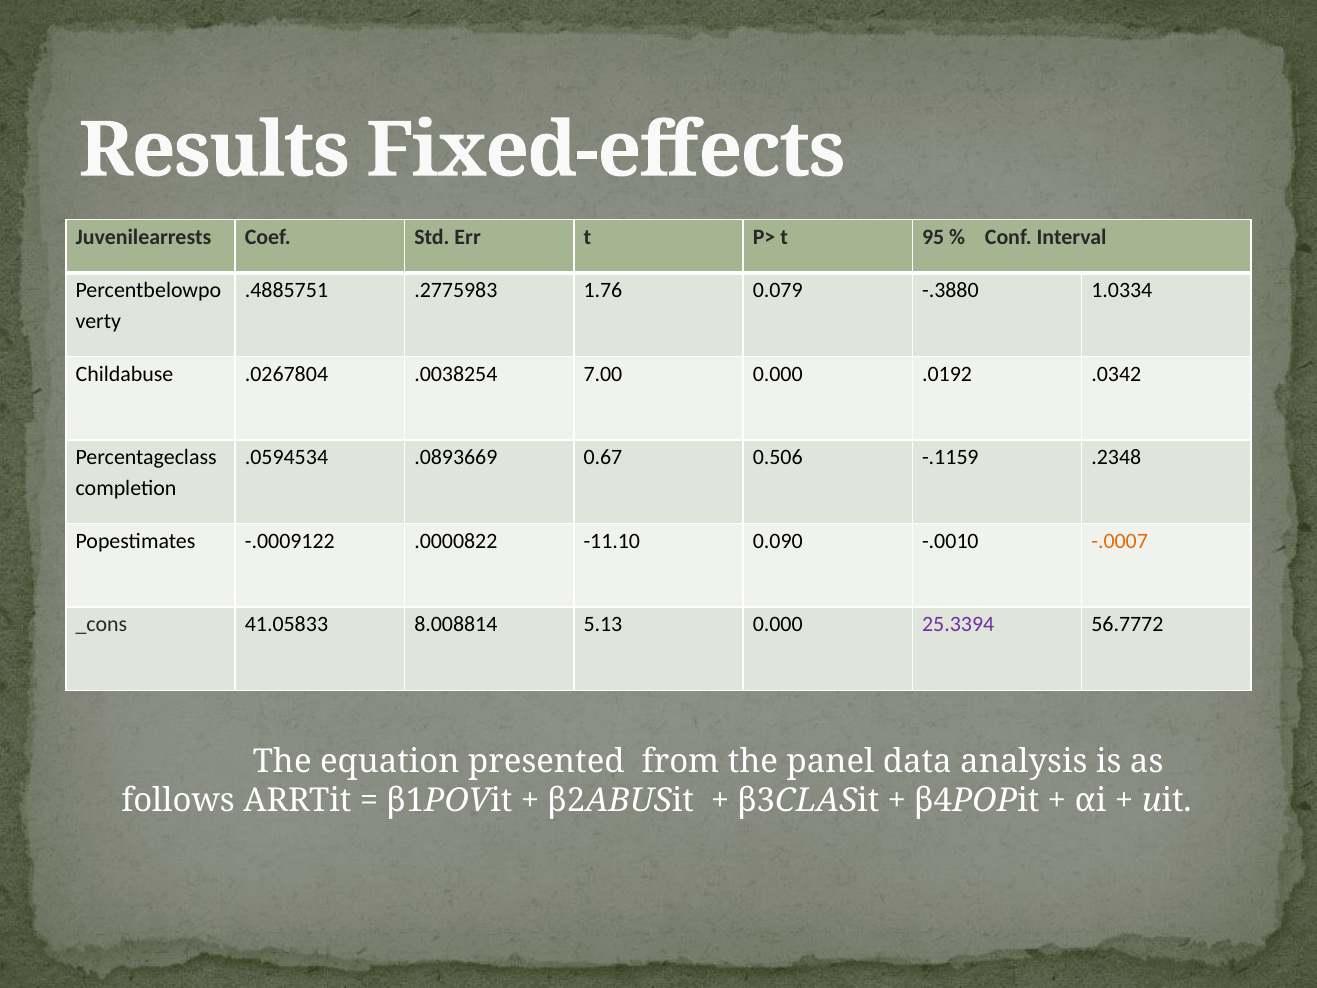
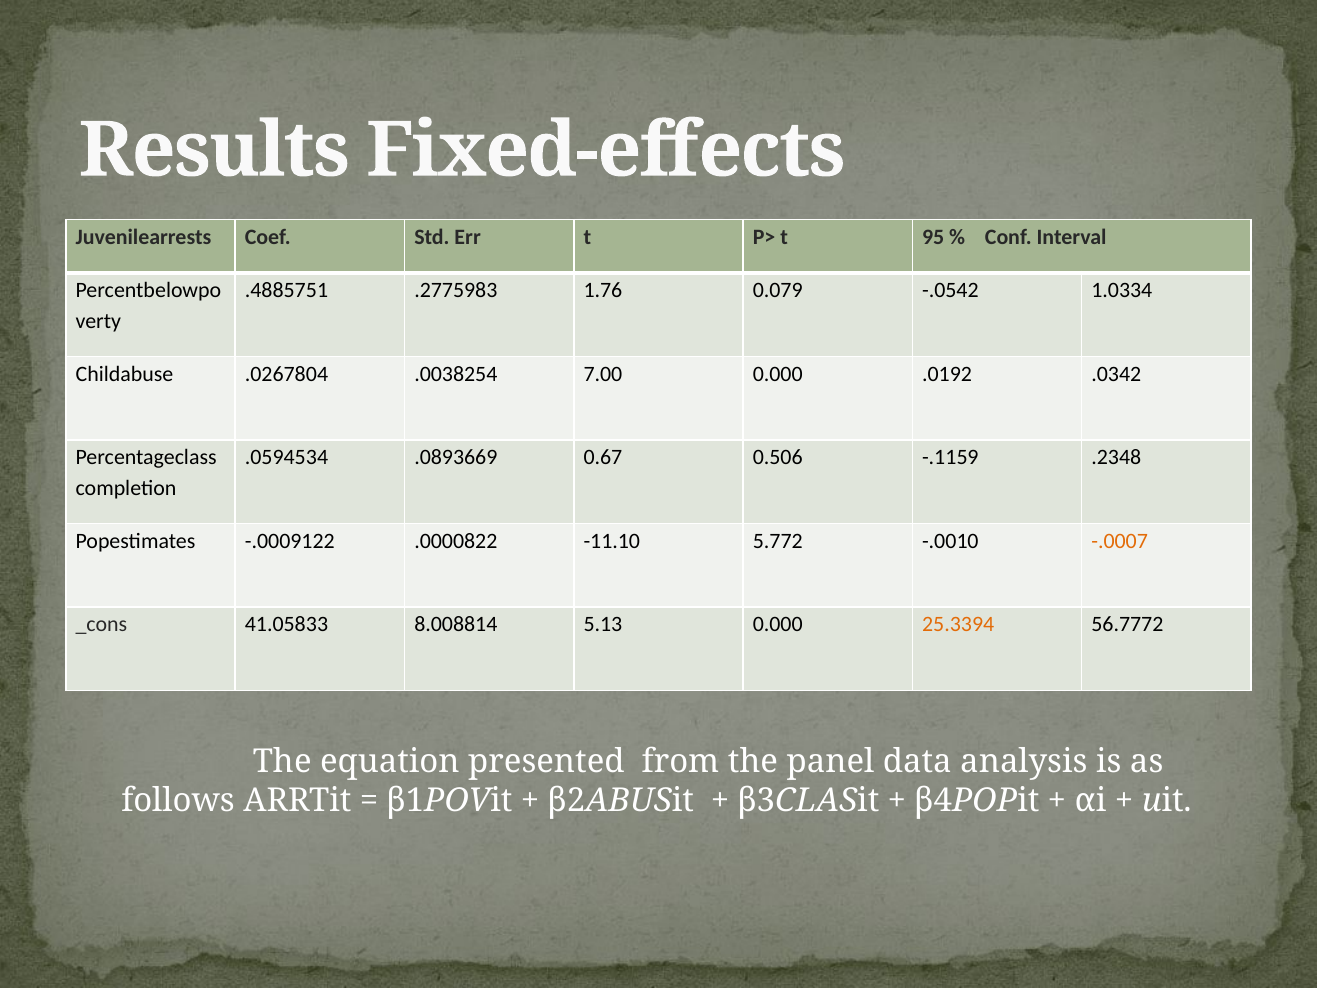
-.3880: -.3880 -> -.0542 (950, 290)
0.090: 0.090 -> 5.772 (778, 541)
25.3394 colour: purple -> orange (958, 624)
